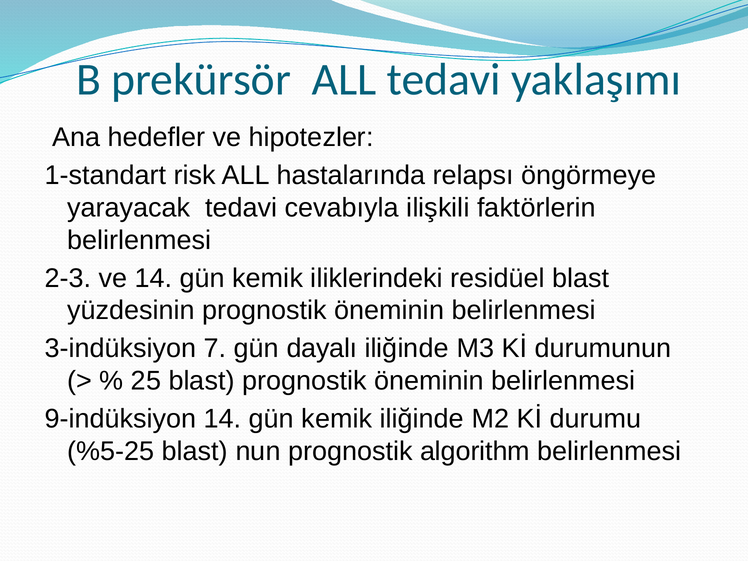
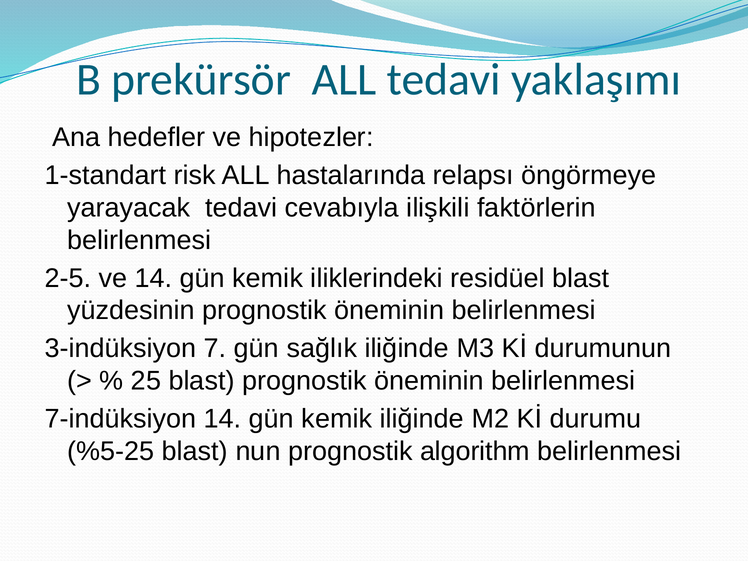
2-3: 2-3 -> 2-5 (68, 278)
dayalı: dayalı -> sağlık (322, 348)
9-indüksiyon: 9-indüksiyon -> 7-indüksiyon (121, 419)
